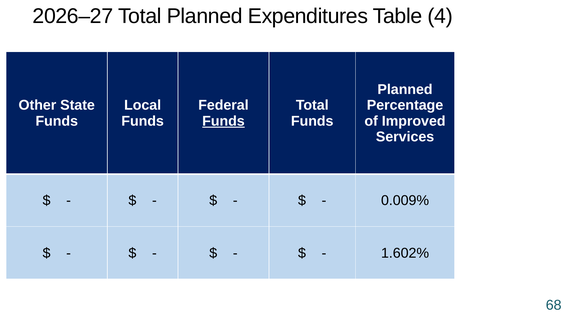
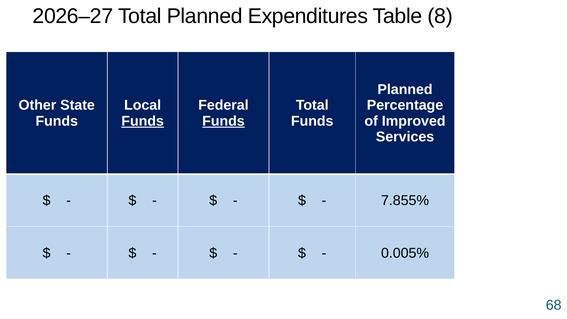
4: 4 -> 8 (440, 16)
Funds underline: none -> present (143, 121)
0.009%: 0.009% -> 7.855% (405, 201)
1.602%: 1.602% -> 0.005% (405, 253)
